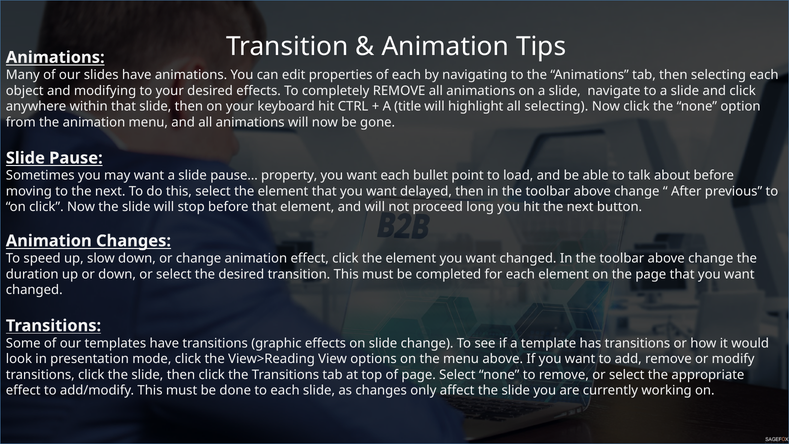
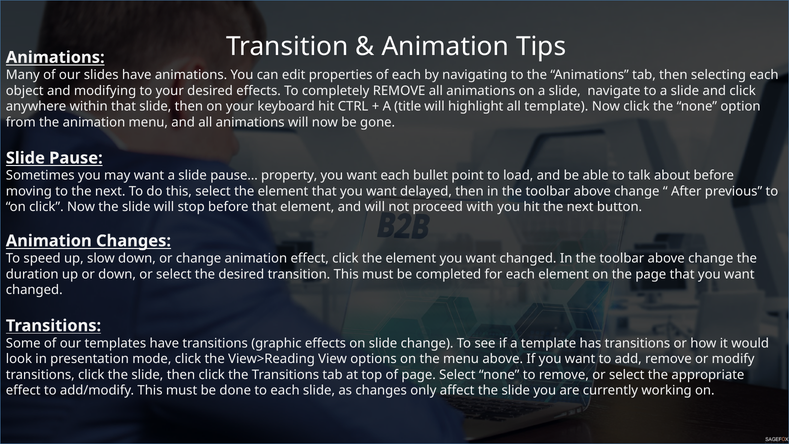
all selecting: selecting -> template (556, 106)
long: long -> with (480, 207)
